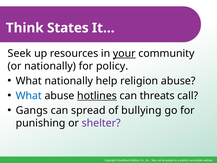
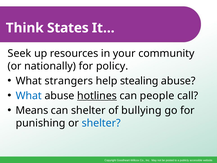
your underline: present -> none (124, 53)
What nationally: nationally -> strangers (69, 81)
religion: religion -> stealing (139, 81)
threats: threats -> people (157, 96)
Gangs: Gangs -> Means (32, 110)
can spread: spread -> shelter (88, 110)
shelter colour: purple -> blue (101, 123)
